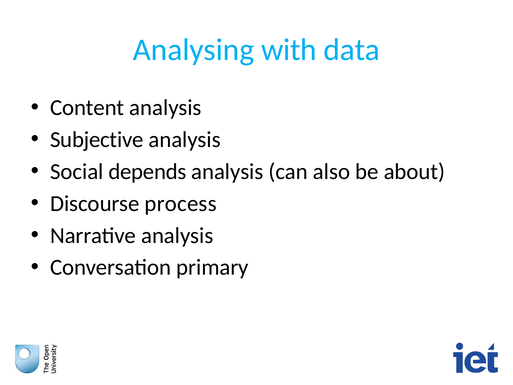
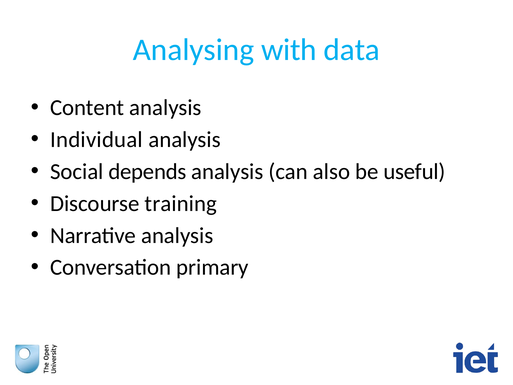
Subjective: Subjective -> Individual (97, 140)
about: about -> useful (414, 171)
process: process -> training (181, 203)
